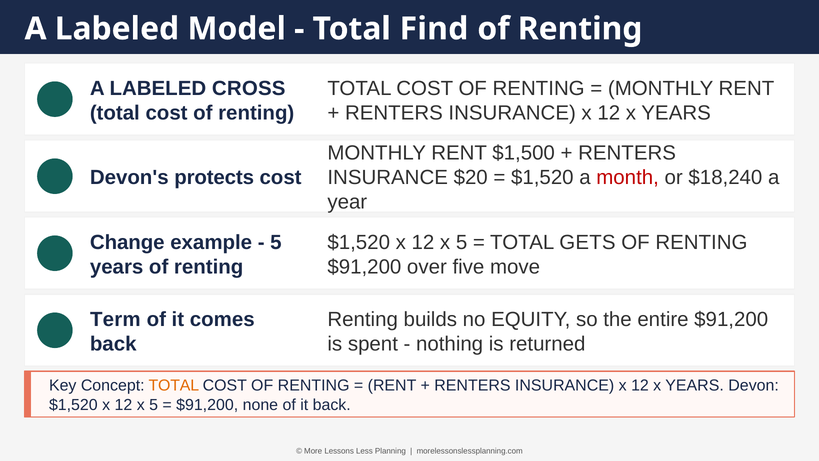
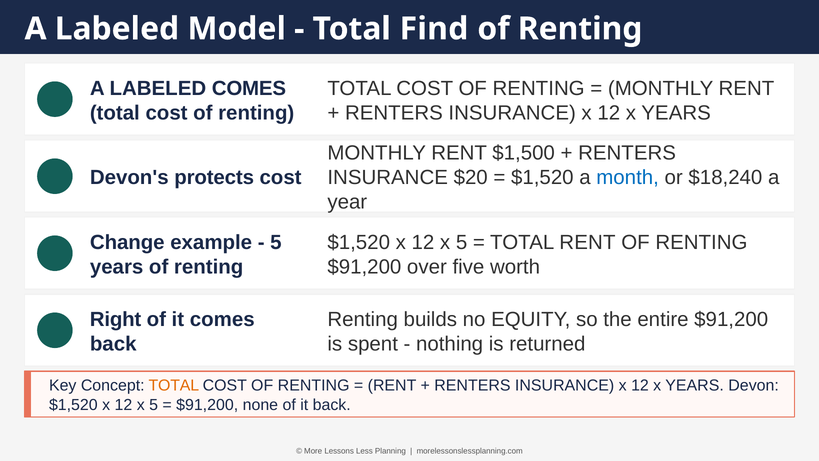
LABELED CROSS: CROSS -> COMES (249, 88)
month colour: red -> blue (628, 177)
TOTAL GETS: GETS -> RENT (587, 242)
move: move -> worth (515, 267)
Term: Term -> Right (116, 319)
